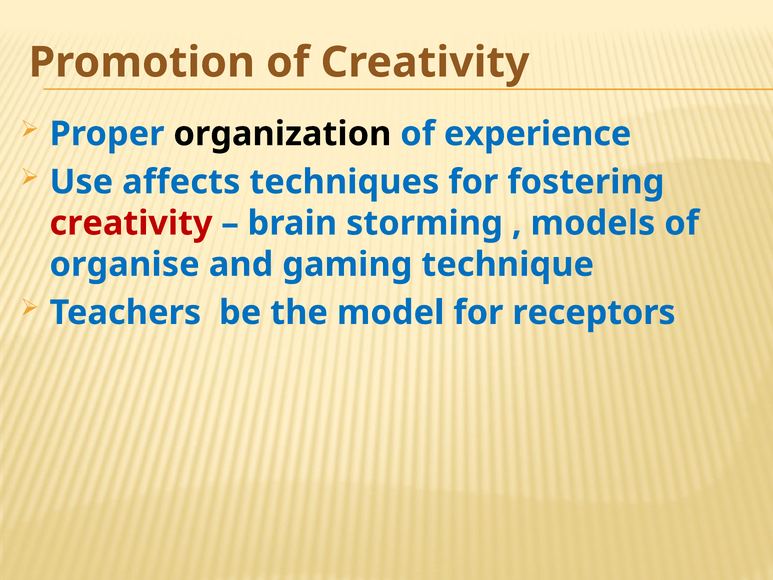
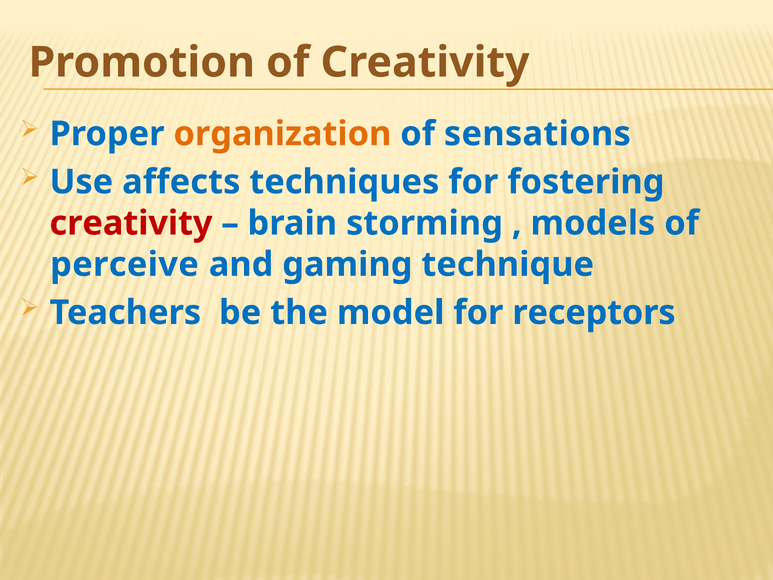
organization colour: black -> orange (282, 134)
experience: experience -> sensations (537, 134)
organise: organise -> perceive (124, 264)
